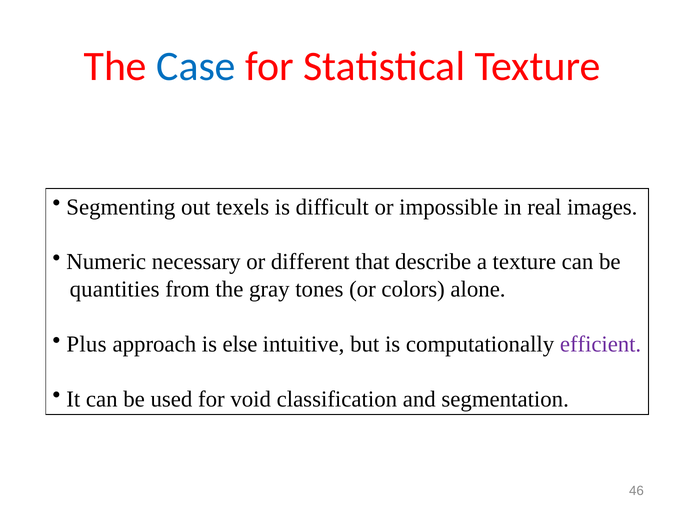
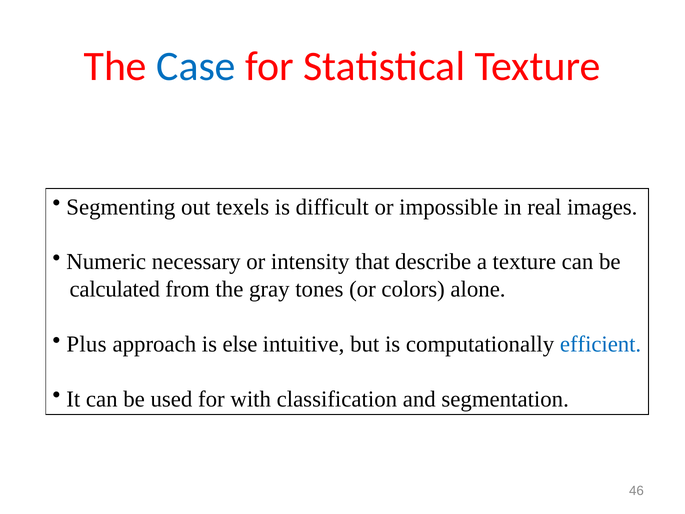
different: different -> intensity (310, 262)
quantities: quantities -> calculated (115, 289)
efficient colour: purple -> blue (601, 344)
void: void -> with (251, 399)
